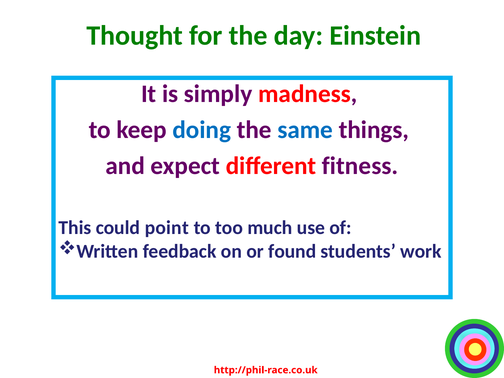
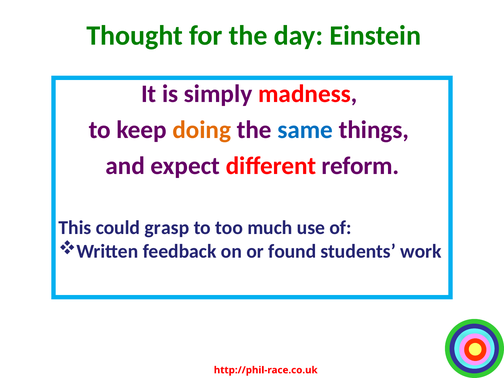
doing colour: blue -> orange (202, 130)
fitness: fitness -> reform (360, 166)
point: point -> grasp (167, 228)
